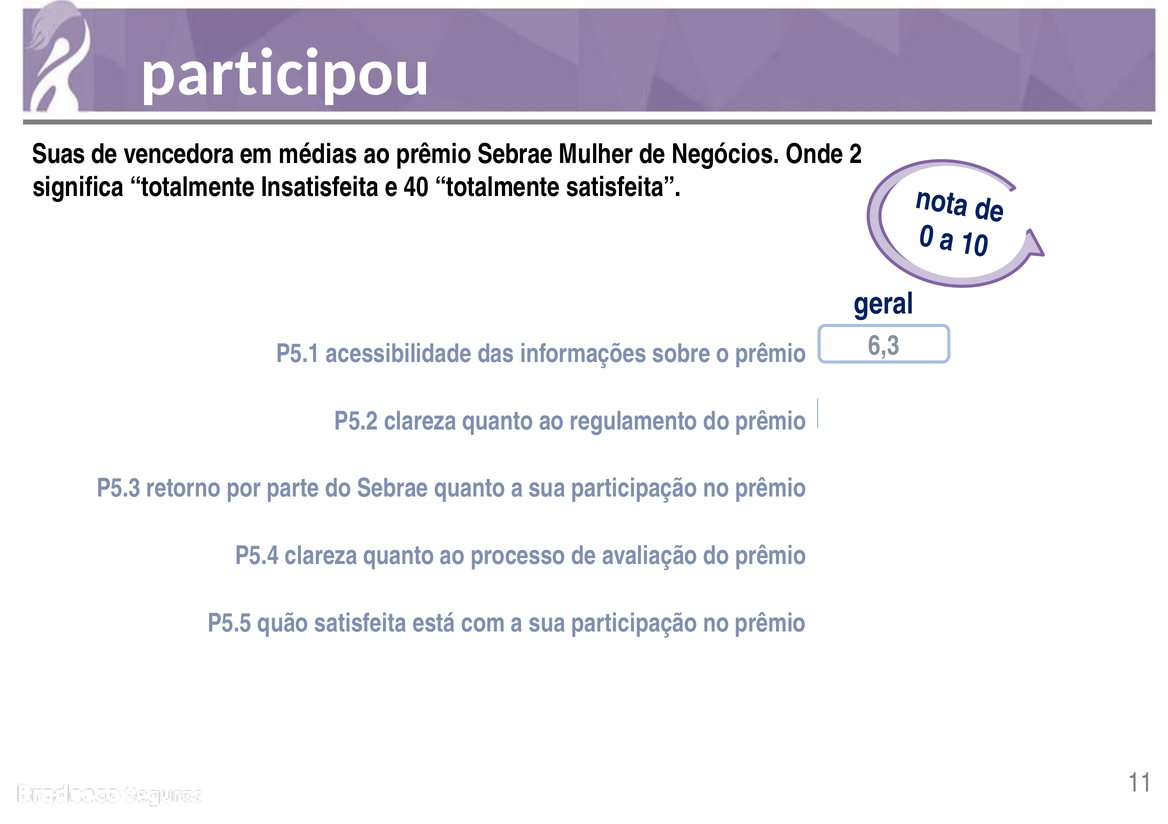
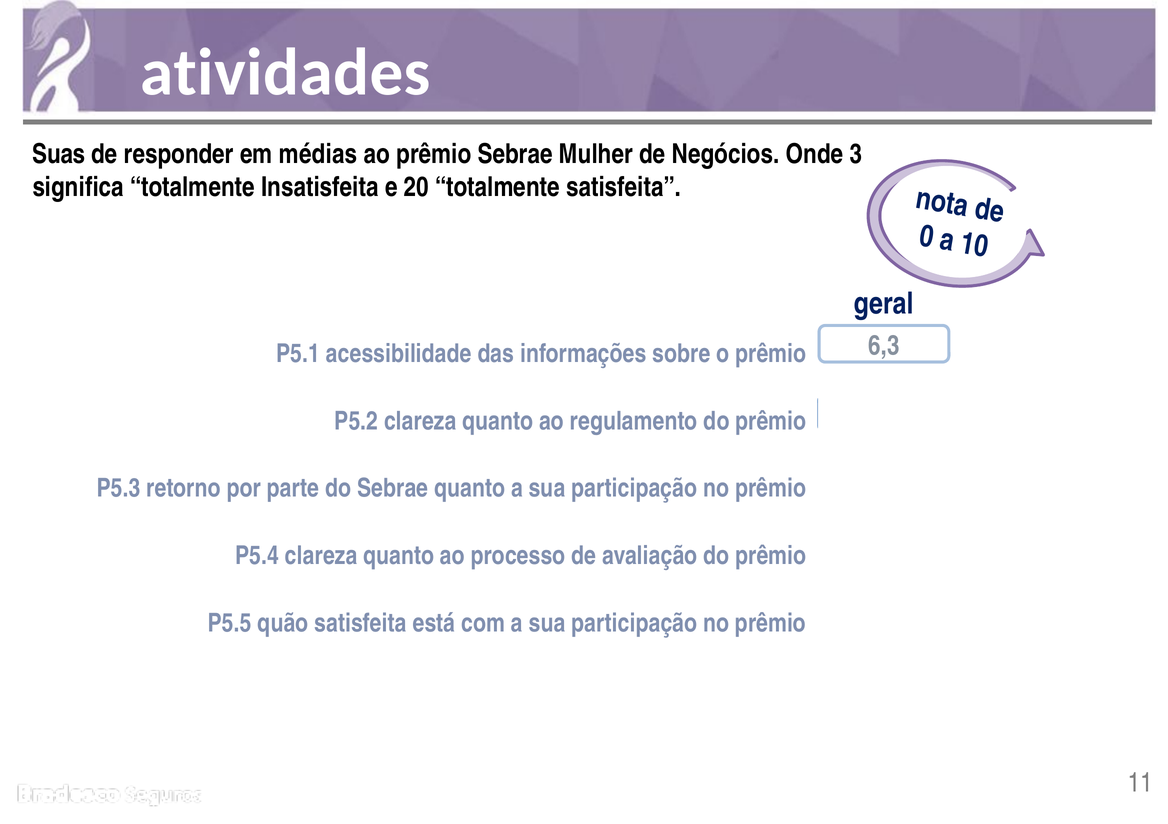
participou: participou -> atividades (285, 72)
vencedora: vencedora -> responder (179, 154)
2: 2 -> 3 (856, 154)
40: 40 -> 20 (416, 187)
